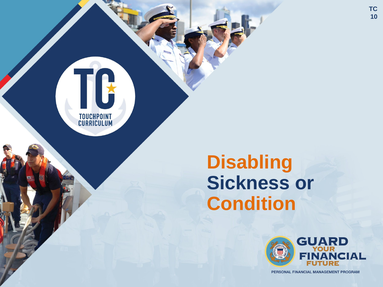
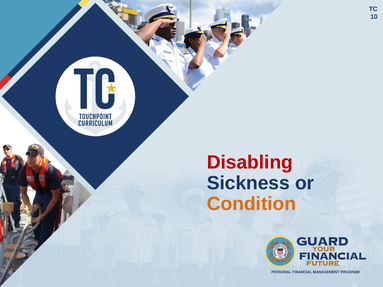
Disabling colour: orange -> red (250, 163)
